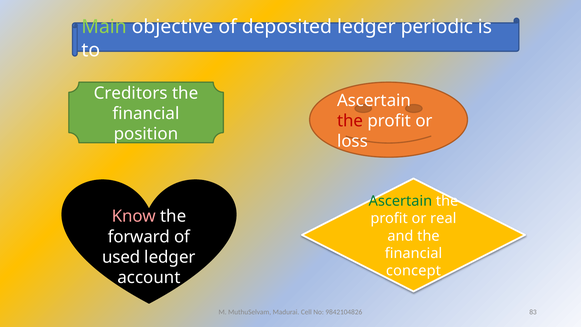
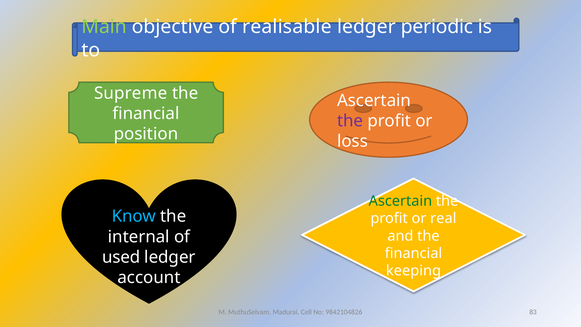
deposited: deposited -> realisable (287, 27)
Creditors: Creditors -> Supreme (131, 93)
the colour: red -> purple (350, 121)
Know colour: pink -> light blue (134, 216)
forward: forward -> internal (139, 237)
concept: concept -> keeping (413, 271)
